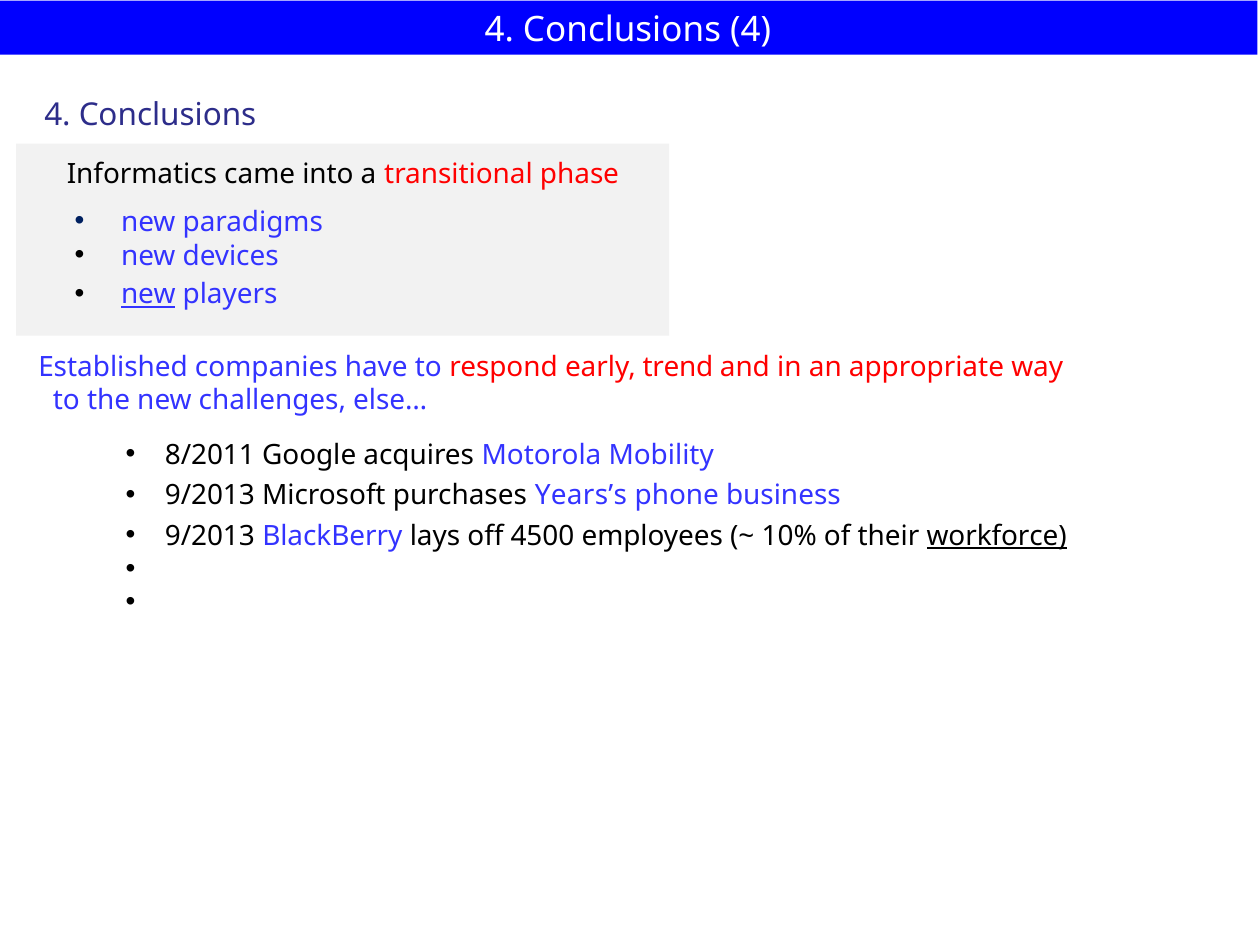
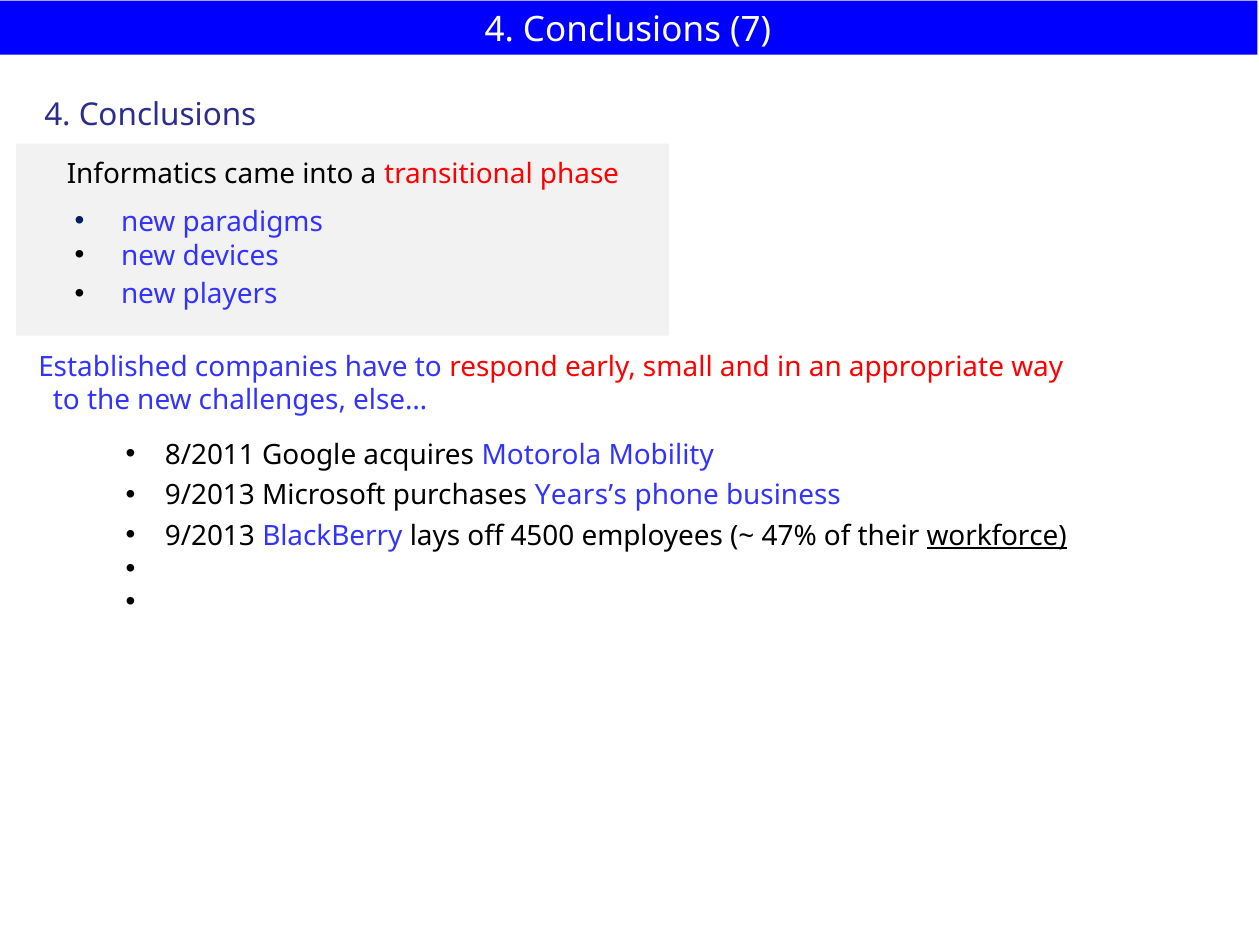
Conclusions 4: 4 -> 7 (751, 30)
new underline: present -> none (148, 295)
trend: trend -> small (678, 367)
10%: 10% -> 47% (789, 536)
